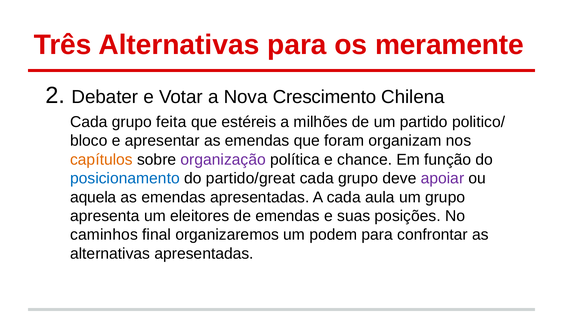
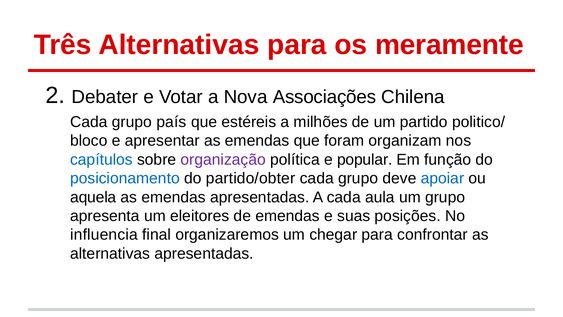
Crescimento: Crescimento -> Associações (324, 97)
feita: feita -> país (171, 122)
capítulos colour: orange -> blue (101, 159)
chance: chance -> popular (365, 159)
partido/great: partido/great -> partido/obter (251, 178)
apoiar colour: purple -> blue (442, 178)
caminhos: caminhos -> influencia (104, 235)
podem: podem -> chegar (333, 235)
